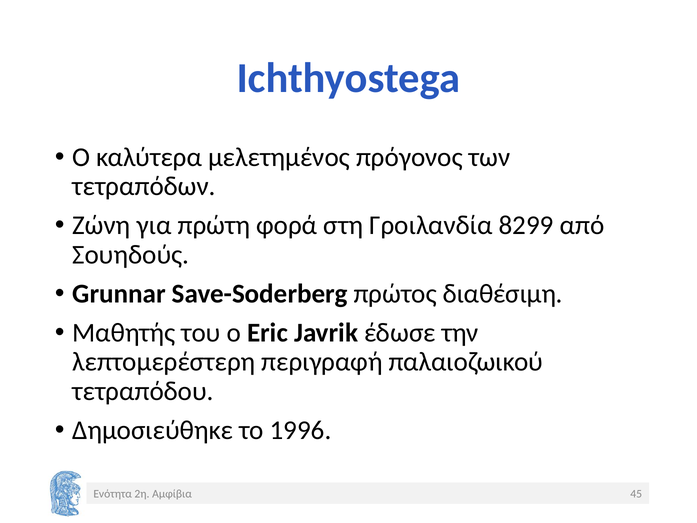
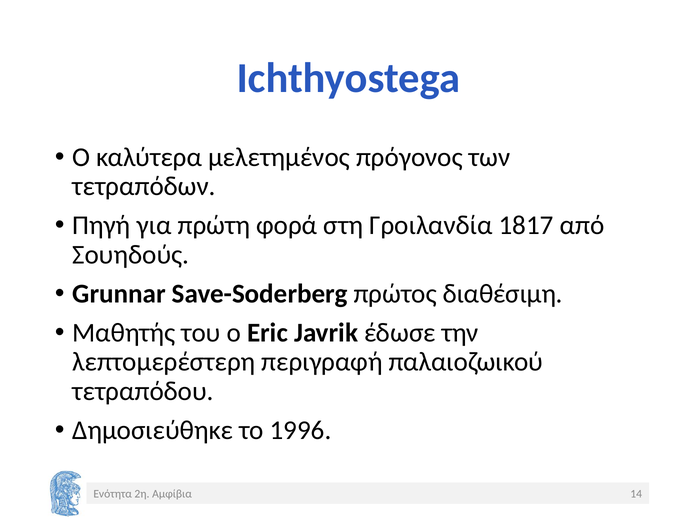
Ζώνη: Ζώνη -> Πηγή (101, 225)
8299: 8299 -> 1817 (526, 225)
45: 45 -> 14 (636, 494)
